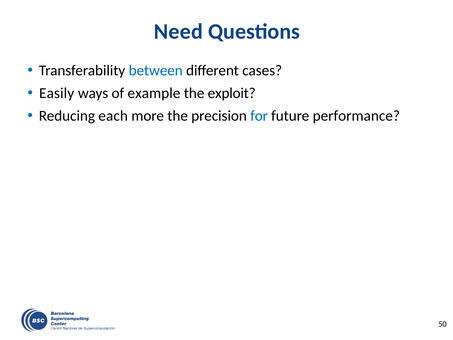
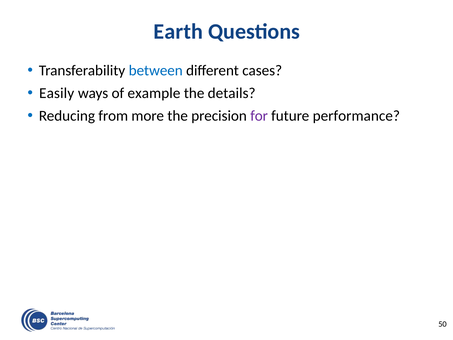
Need: Need -> Earth (178, 31)
exploit: exploit -> details (232, 93)
each: each -> from (113, 116)
for colour: blue -> purple (259, 116)
